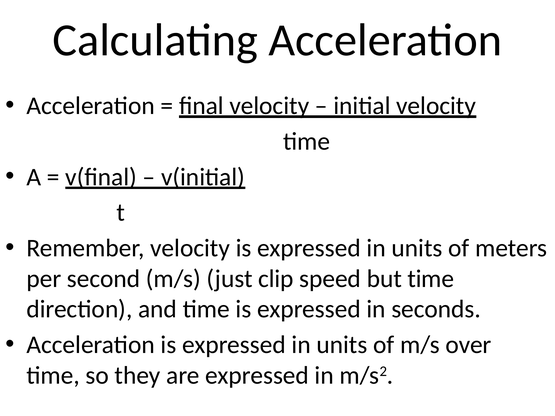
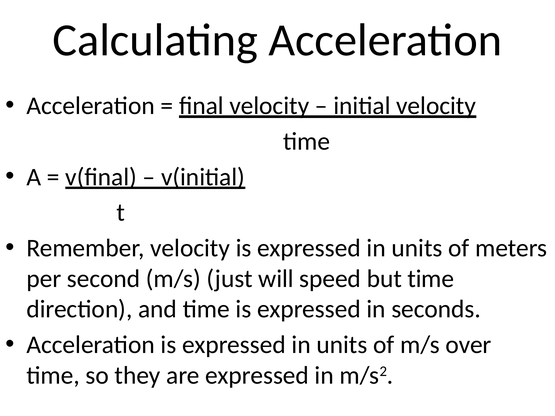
clip: clip -> will (276, 279)
